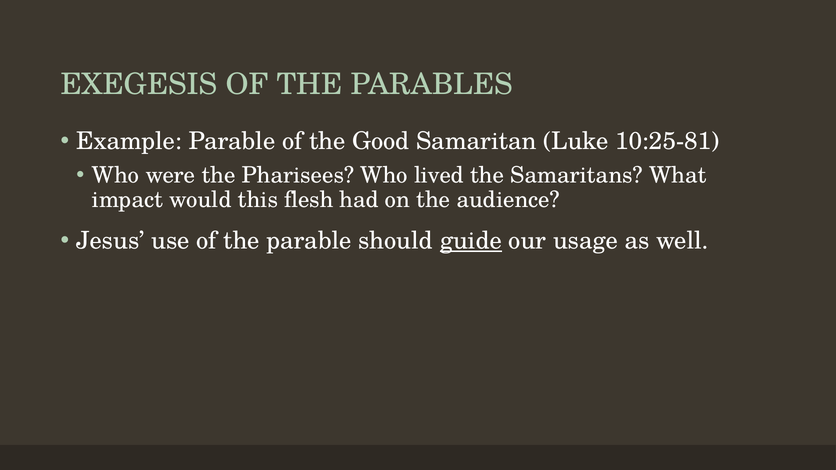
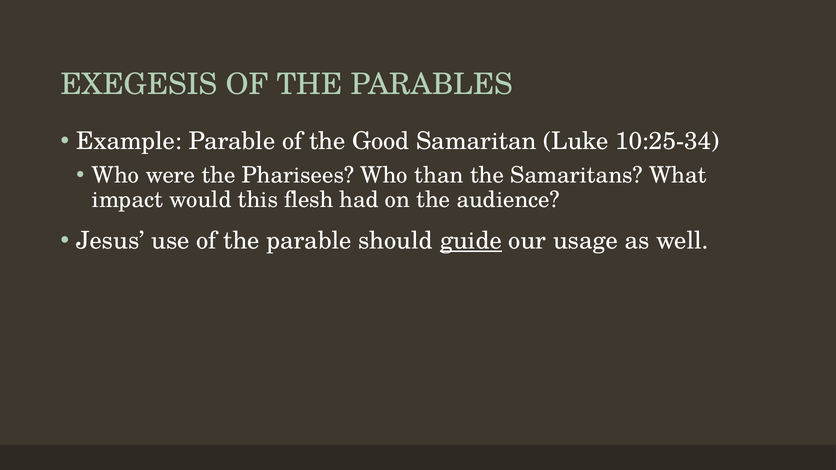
10:25-81: 10:25-81 -> 10:25-34 (667, 141)
lived: lived -> than (439, 175)
